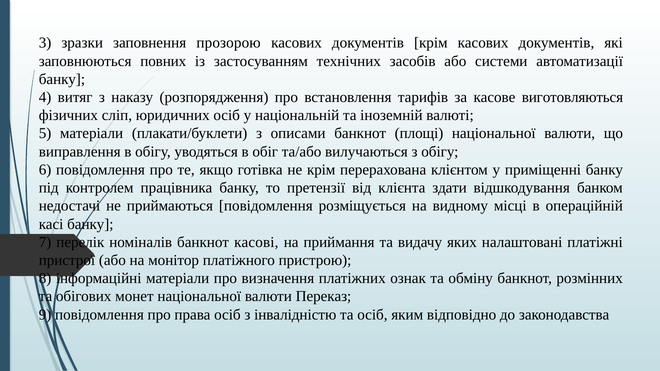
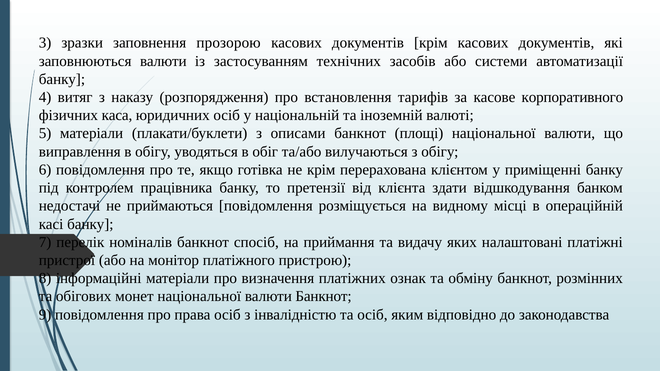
заповнюються повних: повних -> валюти (163, 61)
виготовляються: виготовляються -> корпоративного (572, 97)
сліп: сліп -> каса (117, 115)
касові: касові -> спосіб (256, 242)
валюти Переказ: Переказ -> Банкнот (323, 297)
